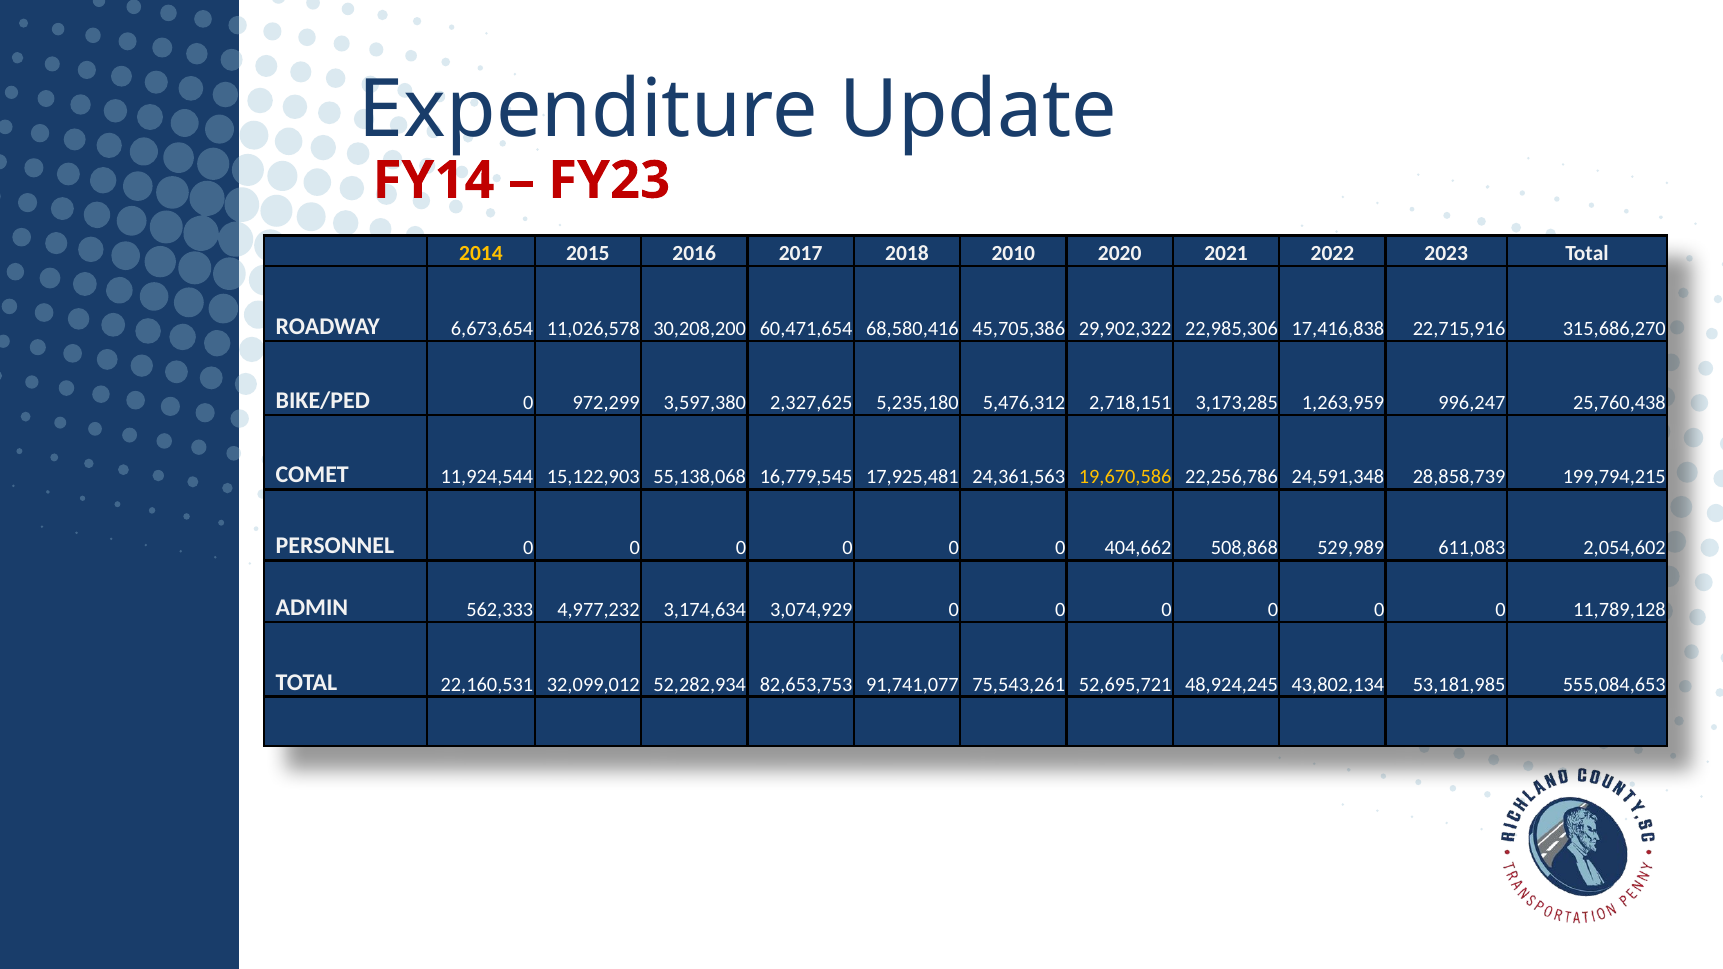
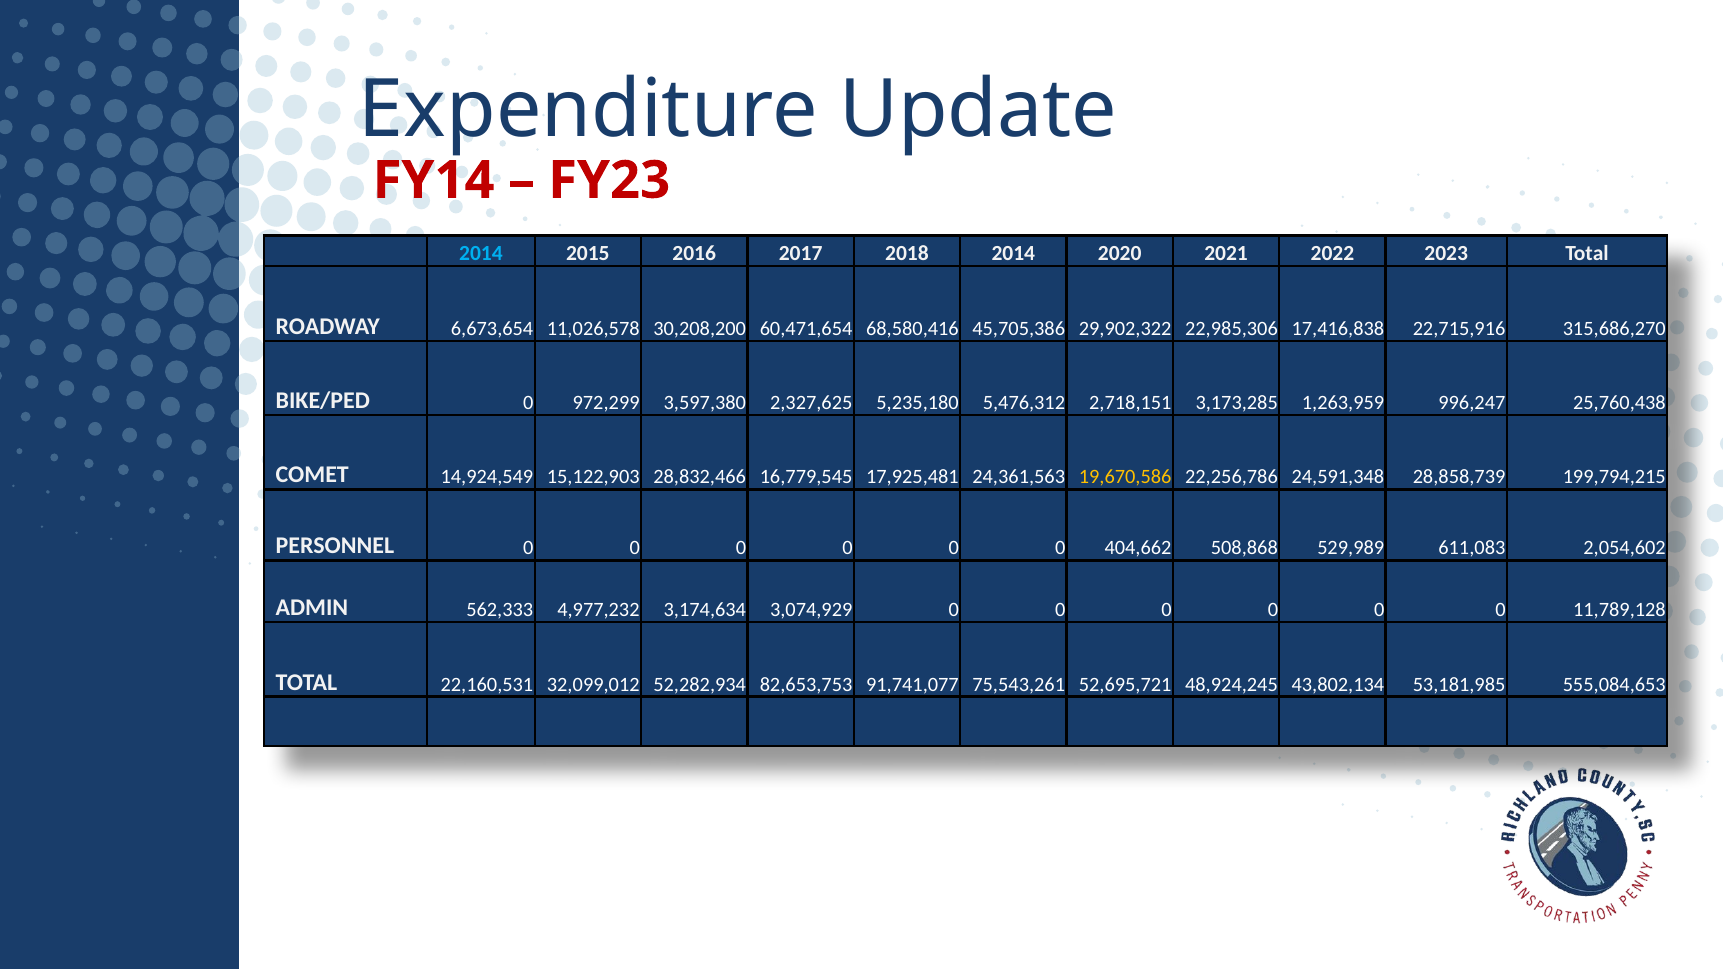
2014 colour: yellow -> light blue (481, 253)
2018 2010: 2010 -> 2014 (1013, 253)
11,924,544: 11,924,544 -> 14,924,549 (487, 477)
55,138,068: 55,138,068 -> 28,832,466 (700, 477)
